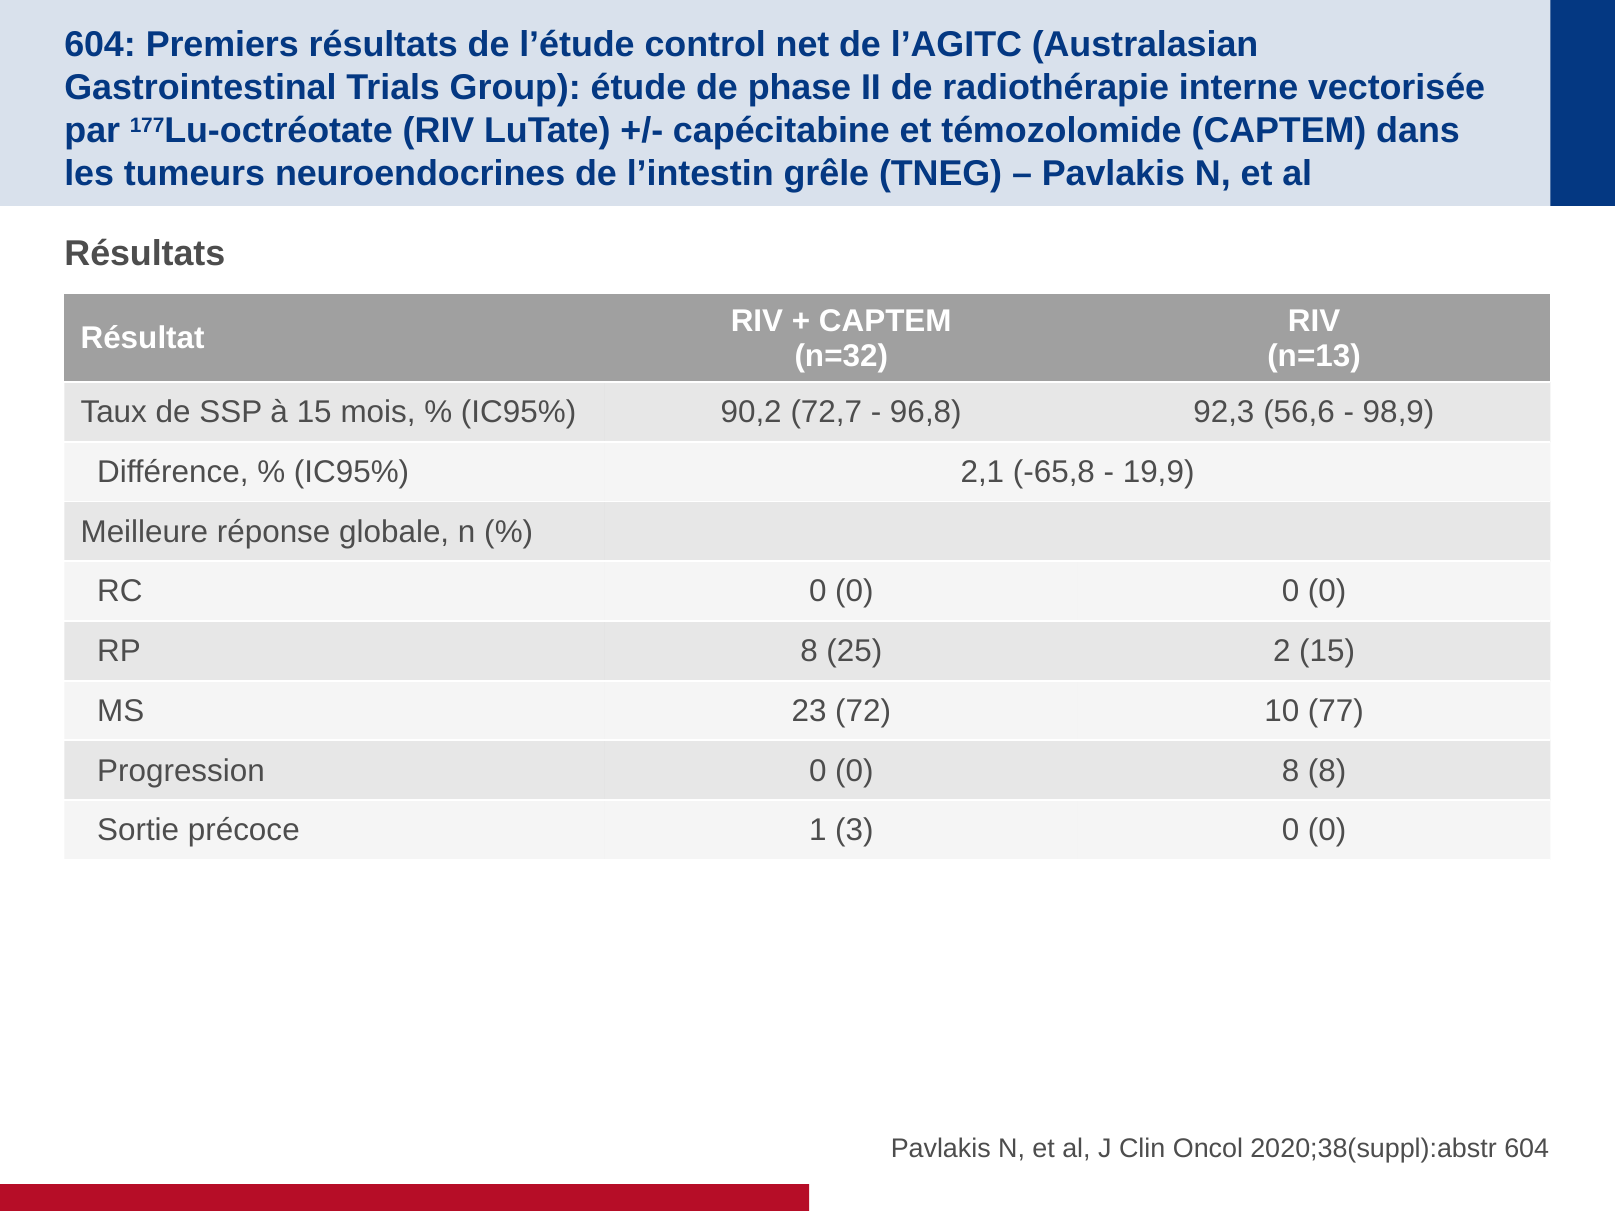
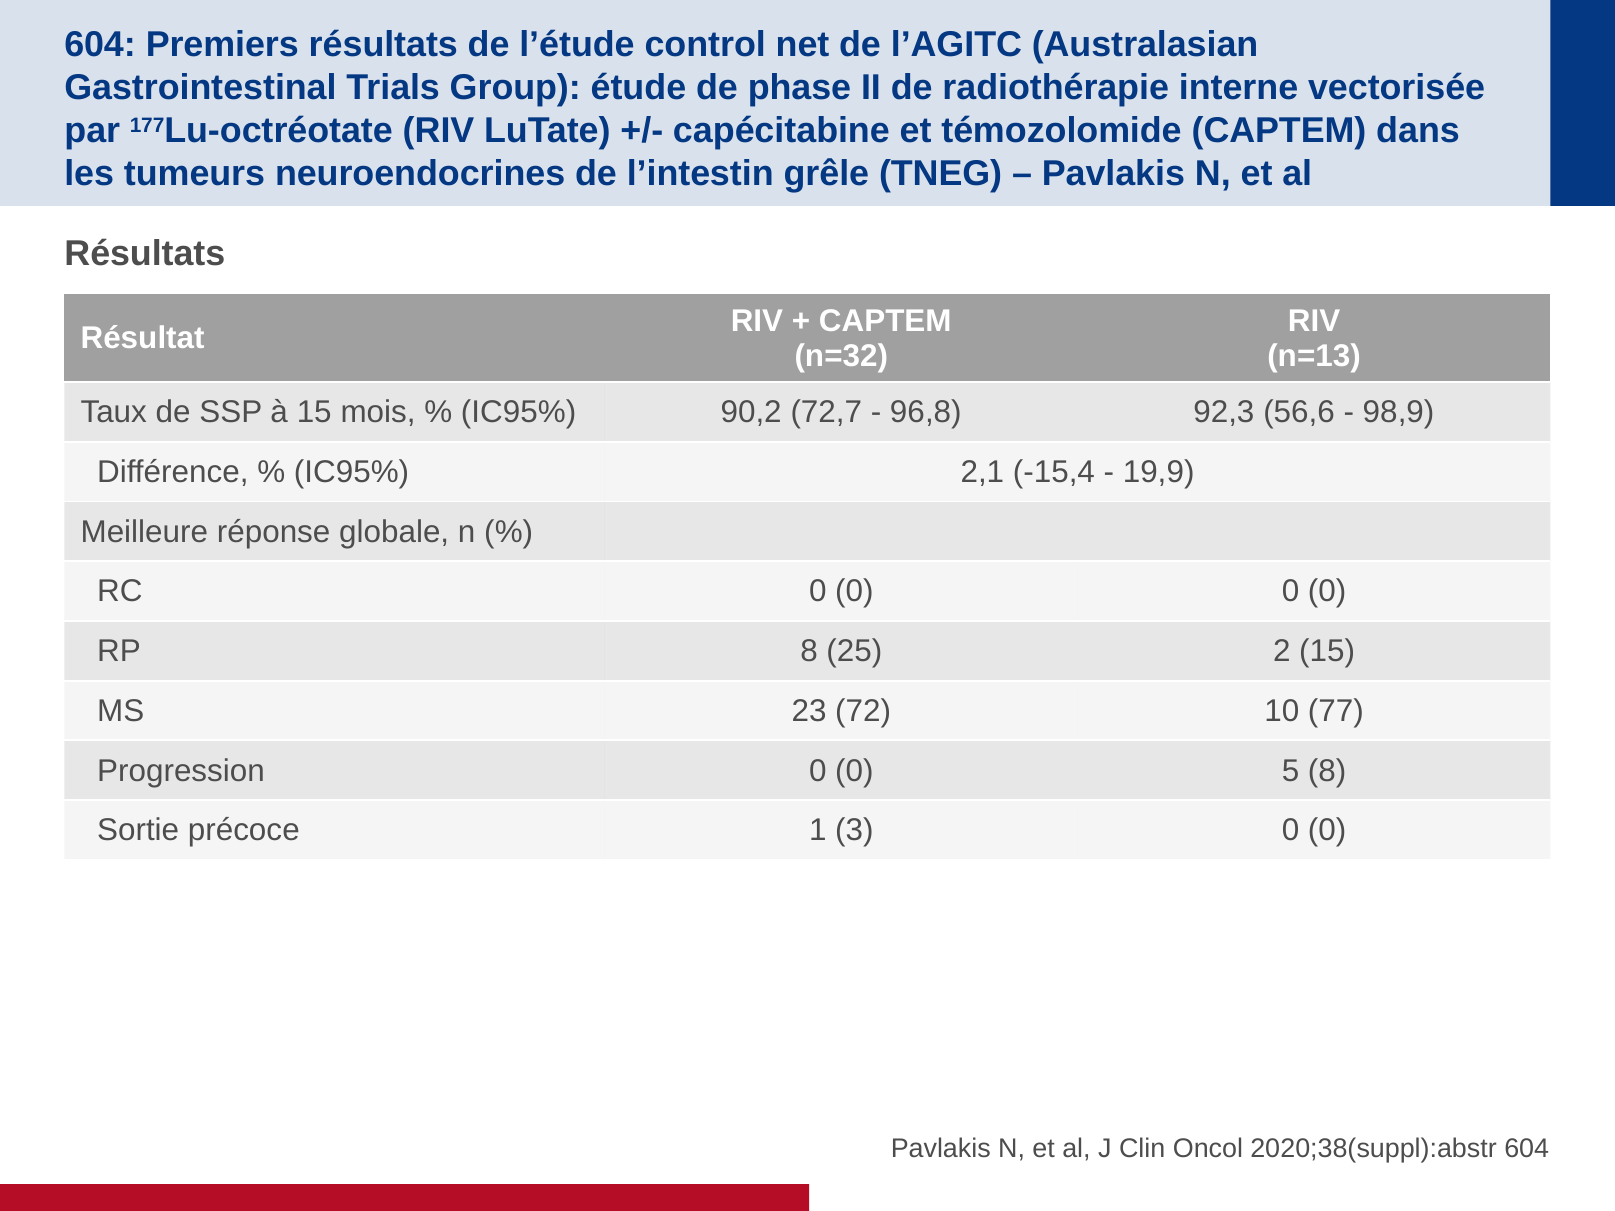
-65,8: -65,8 -> -15,4 (1054, 472)
0 8: 8 -> 5 (1291, 771)
